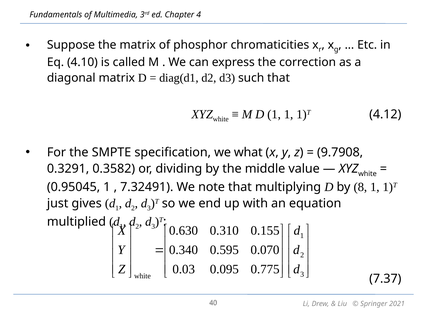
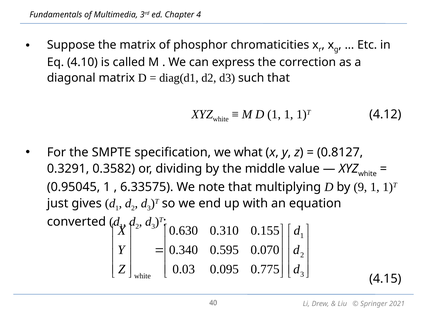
9.7908: 9.7908 -> 0.8127 (340, 152)
7.32491: 7.32491 -> 6.33575 (147, 187)
8: 8 -> 9 (360, 187)
multiplied: multiplied -> converted (76, 221)
7.37: 7.37 -> 4.15 (385, 278)
